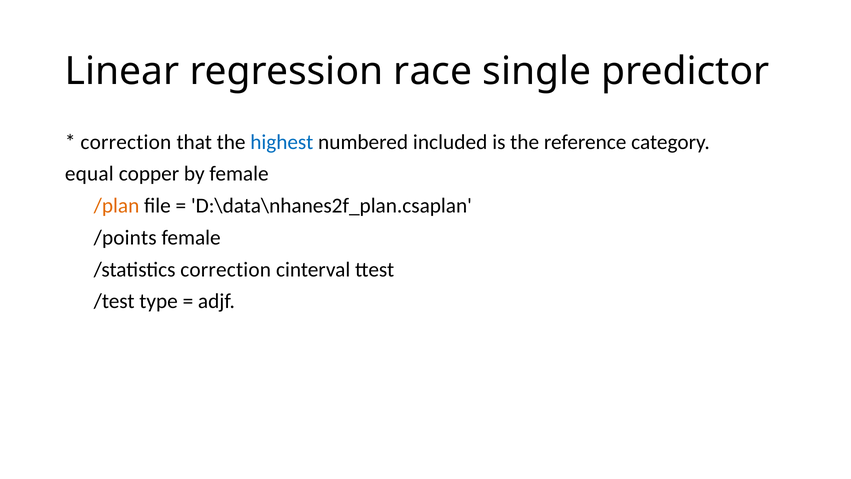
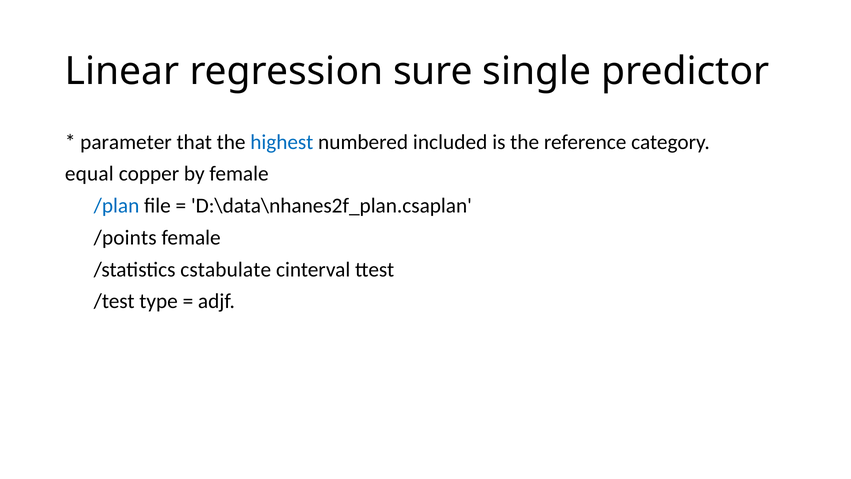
race: race -> sure (433, 71)
correction: correction -> parameter (126, 142)
/plan colour: orange -> blue (117, 206)
/statistics correction: correction -> cstabulate (226, 269)
